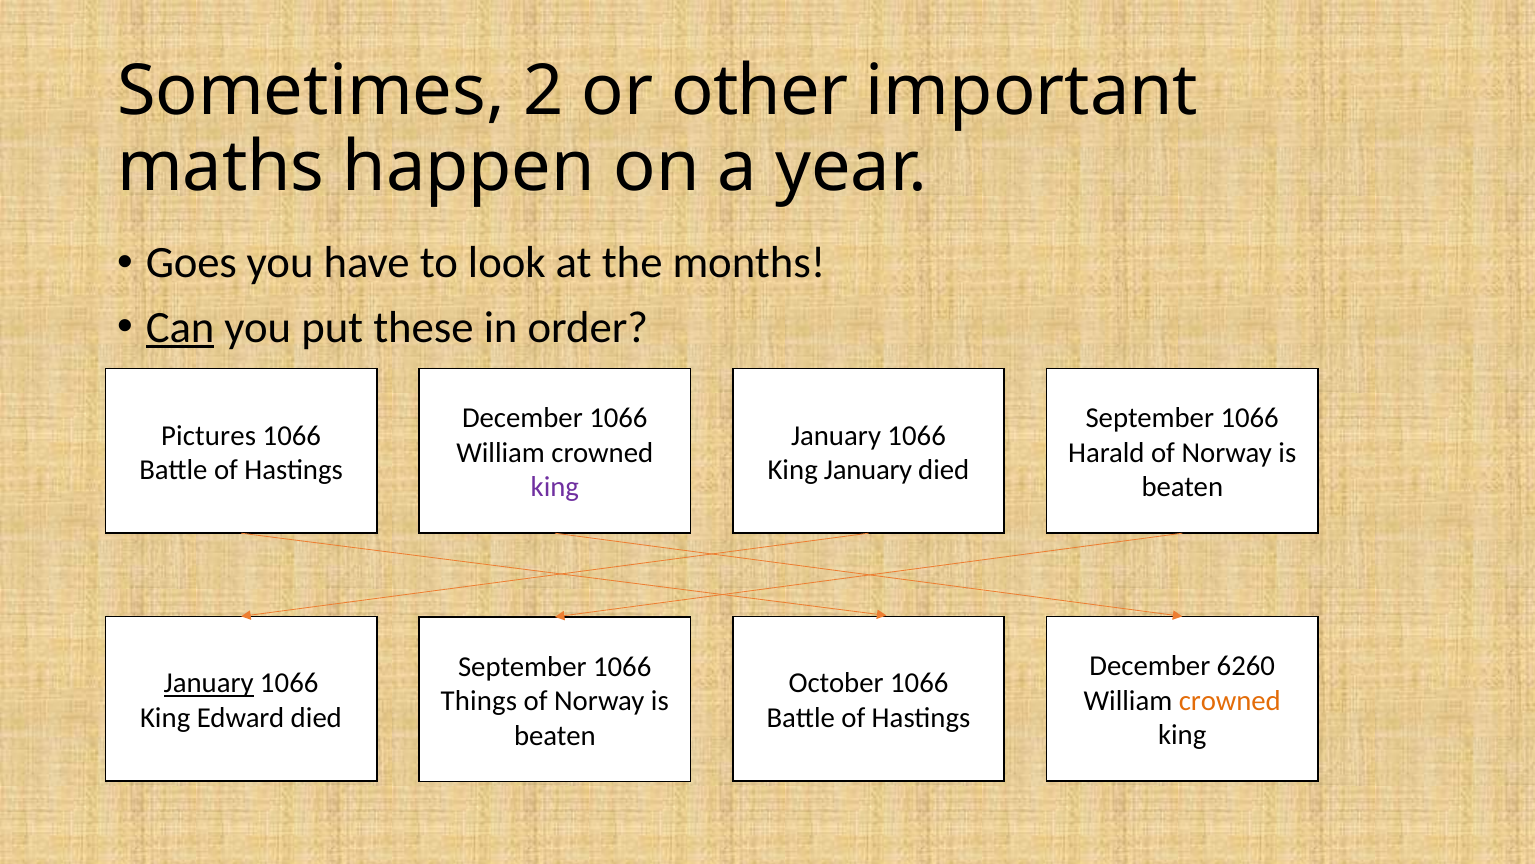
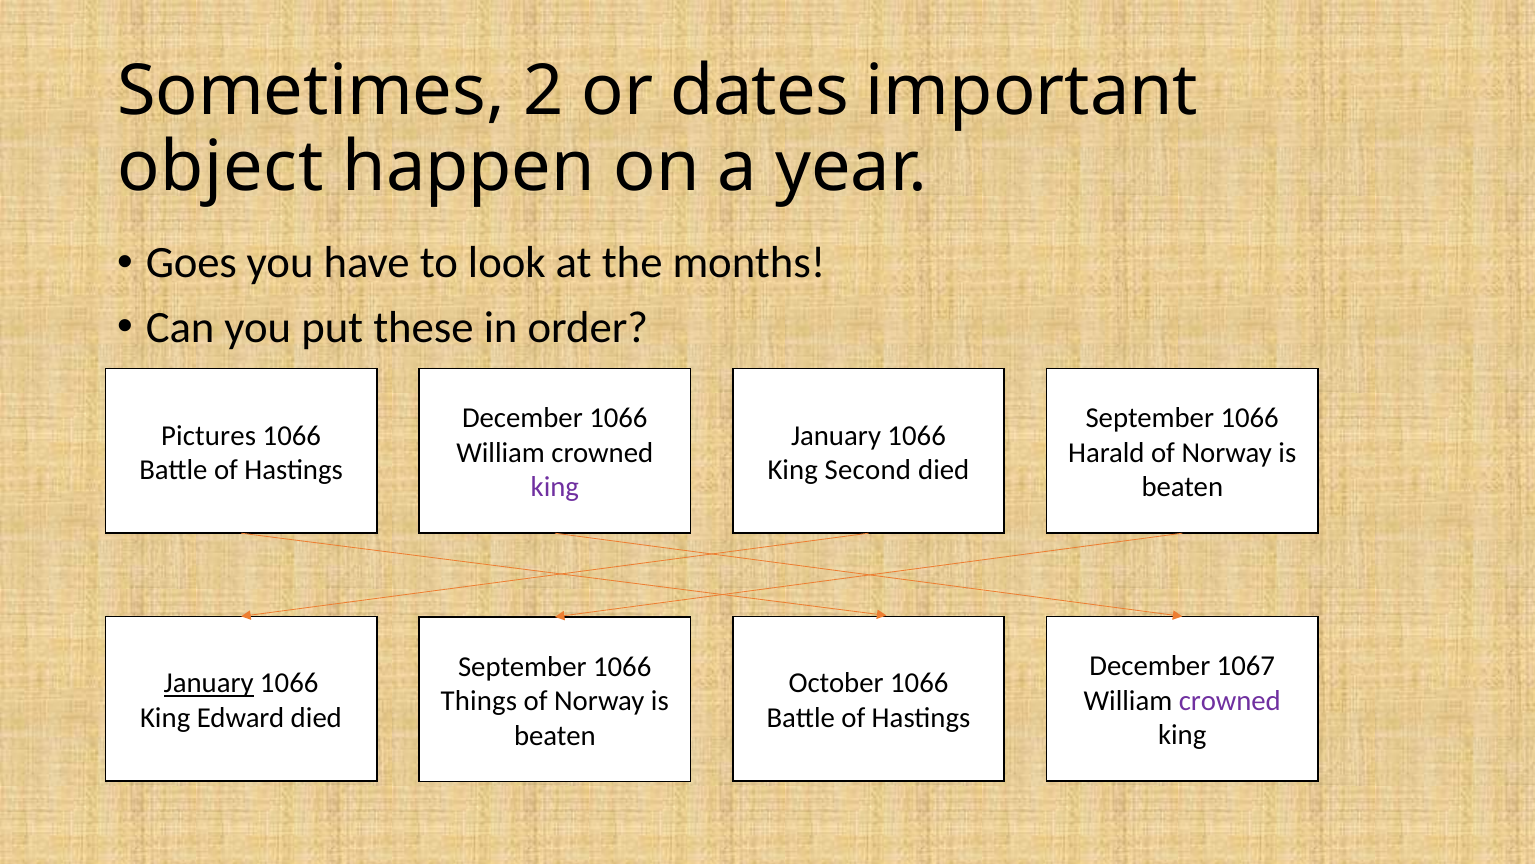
other: other -> dates (760, 91)
maths: maths -> object (220, 167)
Can underline: present -> none (180, 327)
January: January -> Second (868, 470)
6260: 6260 -> 1067 (1246, 666)
crowned colour: orange -> purple (1230, 700)
